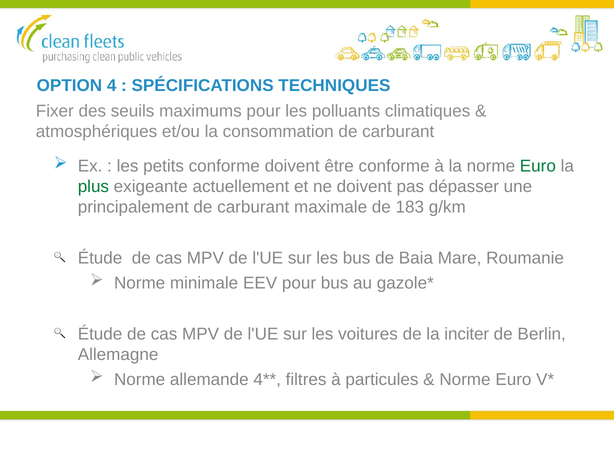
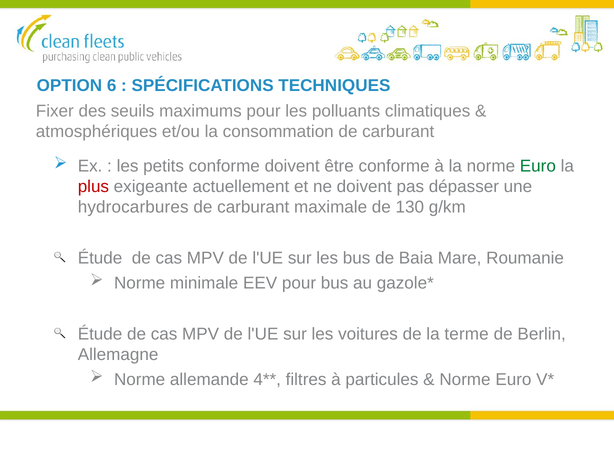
4: 4 -> 6 (112, 86)
plus colour: green -> red (93, 186)
principalement: principalement -> hydrocarbures (133, 207)
183: 183 -> 130 (410, 207)
inciter: inciter -> terme (467, 334)
